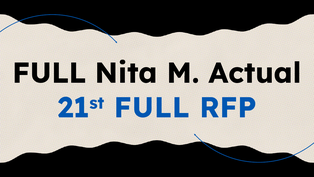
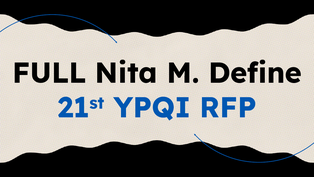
Actual: Actual -> Define (255, 73)
21st FULL: FULL -> YPQI (152, 108)
